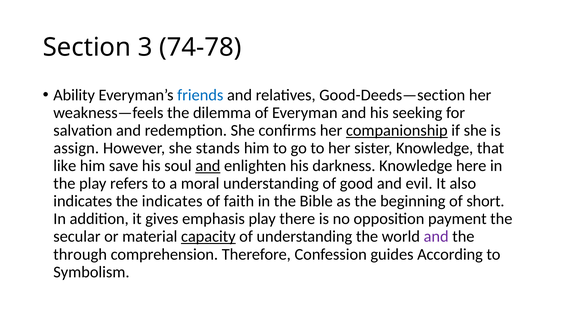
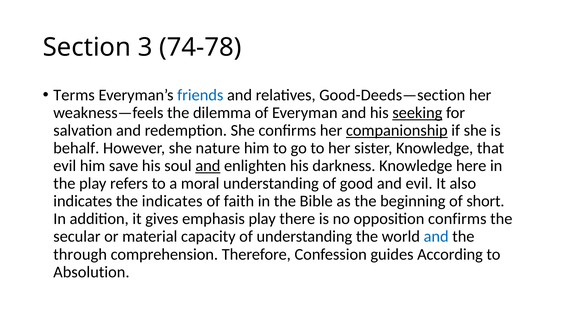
Ability: Ability -> Terms (74, 95)
seeking underline: none -> present (417, 113)
assign: assign -> behalf (76, 148)
stands: stands -> nature (218, 148)
like: like -> evil (65, 166)
opposition payment: payment -> confirms (457, 219)
capacity underline: present -> none (208, 236)
and colour: purple -> blue (436, 236)
Symbolism: Symbolism -> Absolution (91, 272)
